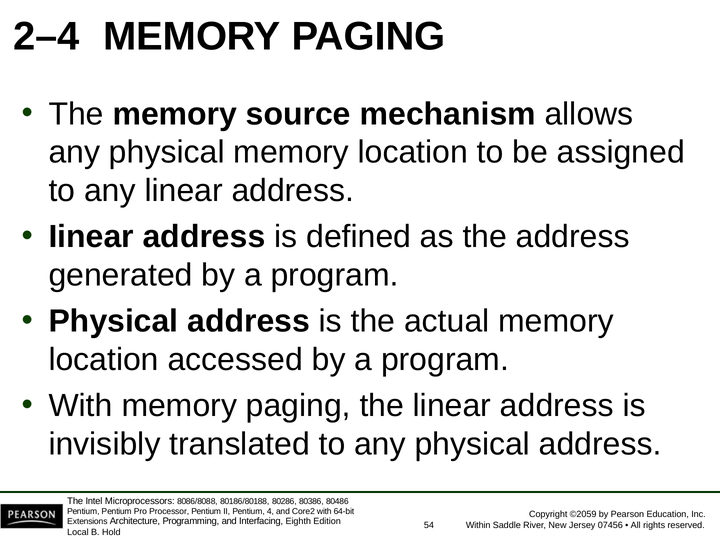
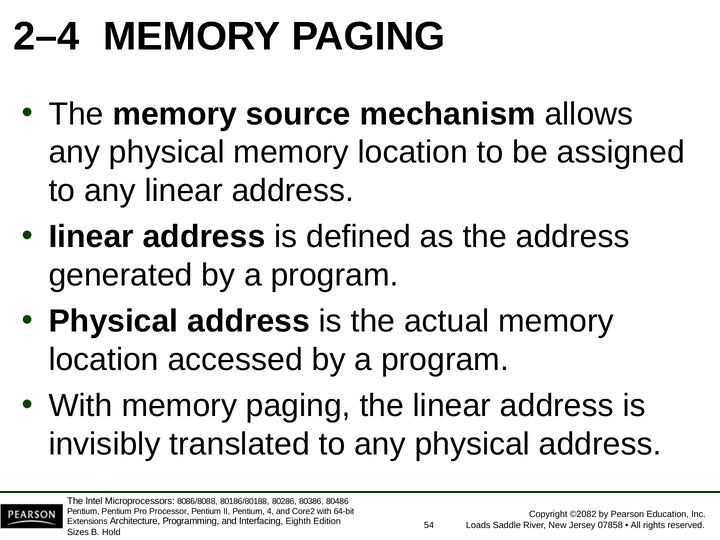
©2059: ©2059 -> ©2082 (583, 514)
Within: Within -> Loads (478, 525)
07456: 07456 -> 07858 (610, 525)
Local: Local -> Sizes (78, 533)
